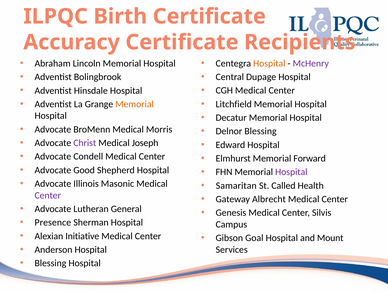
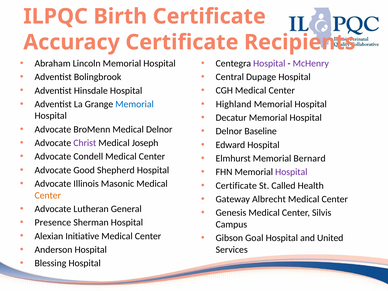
Hospital colour: orange -> purple (269, 63)
Memorial colour: orange -> blue (135, 104)
Litchfield: Litchfield -> Highland (234, 104)
Medical Morris: Morris -> Delnor (159, 129)
Delnor Blessing: Blessing -> Baseline (261, 131)
Forward: Forward -> Bernard (310, 158)
Samaritan: Samaritan -> Certificate (236, 186)
Center colour: purple -> orange (48, 195)
Mount: Mount -> United (330, 238)
